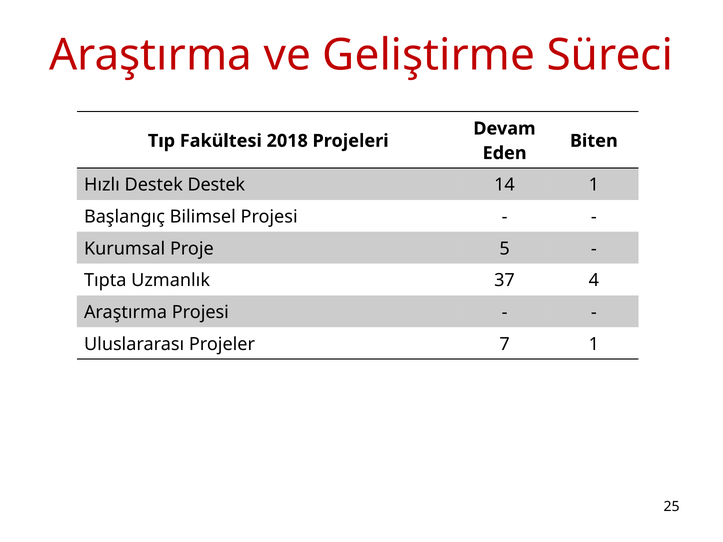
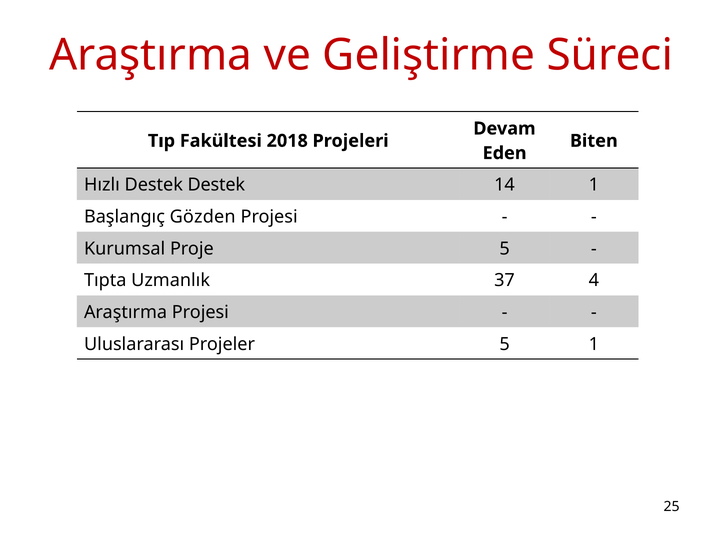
Bilimsel: Bilimsel -> Gözden (203, 217)
Projeler 7: 7 -> 5 (505, 344)
